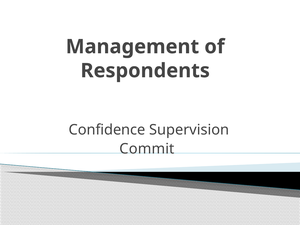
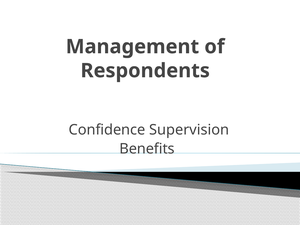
Commit: Commit -> Benefits (147, 149)
